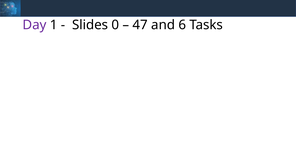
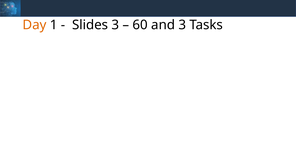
Day colour: purple -> orange (35, 25)
Slides 0: 0 -> 3 (115, 25)
47: 47 -> 60 (140, 25)
and 6: 6 -> 3 (182, 25)
